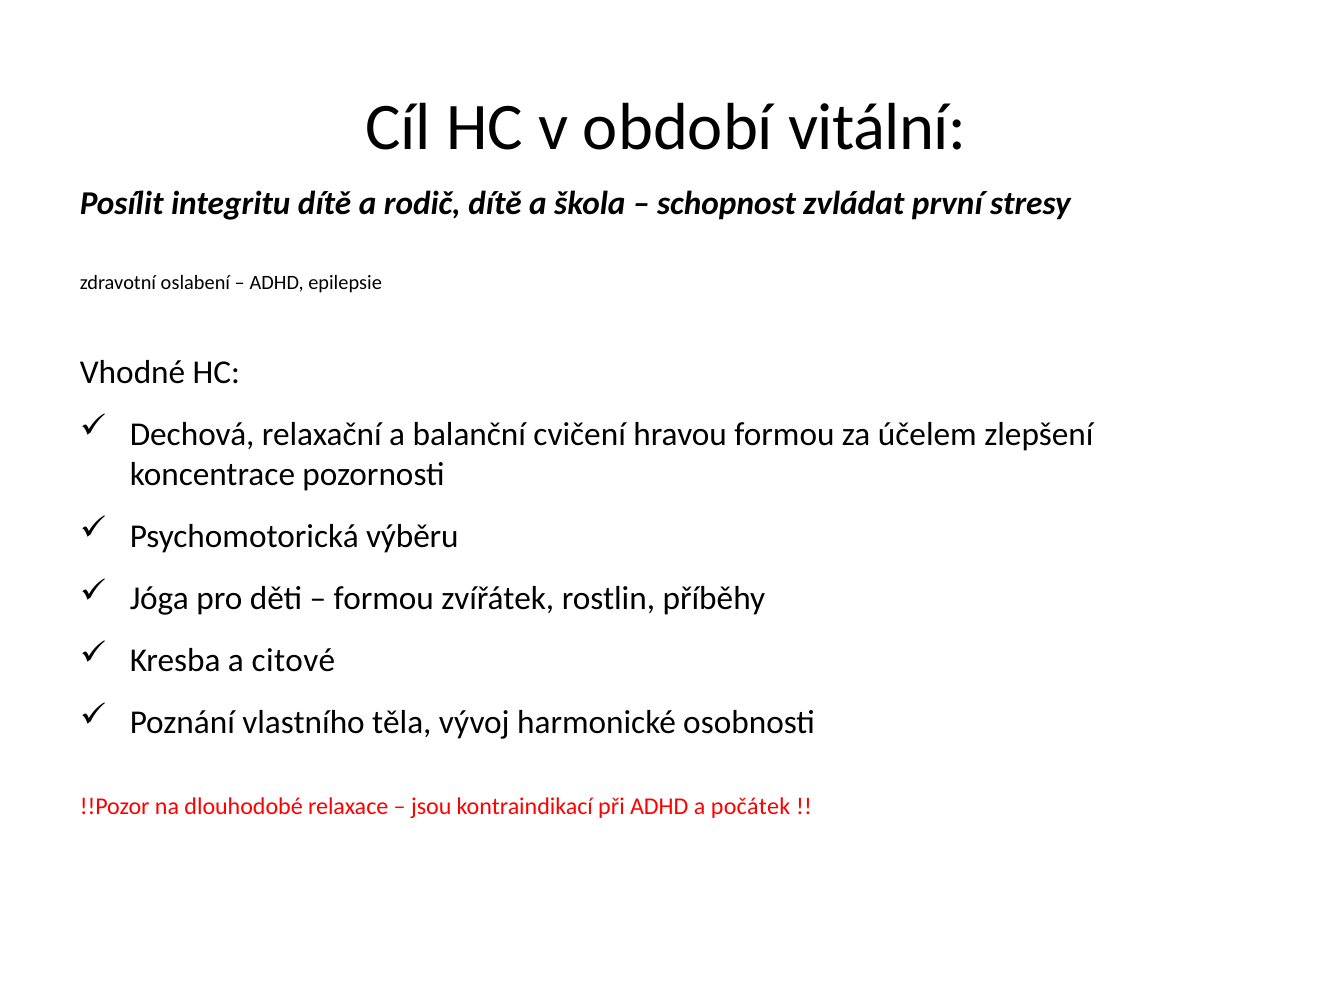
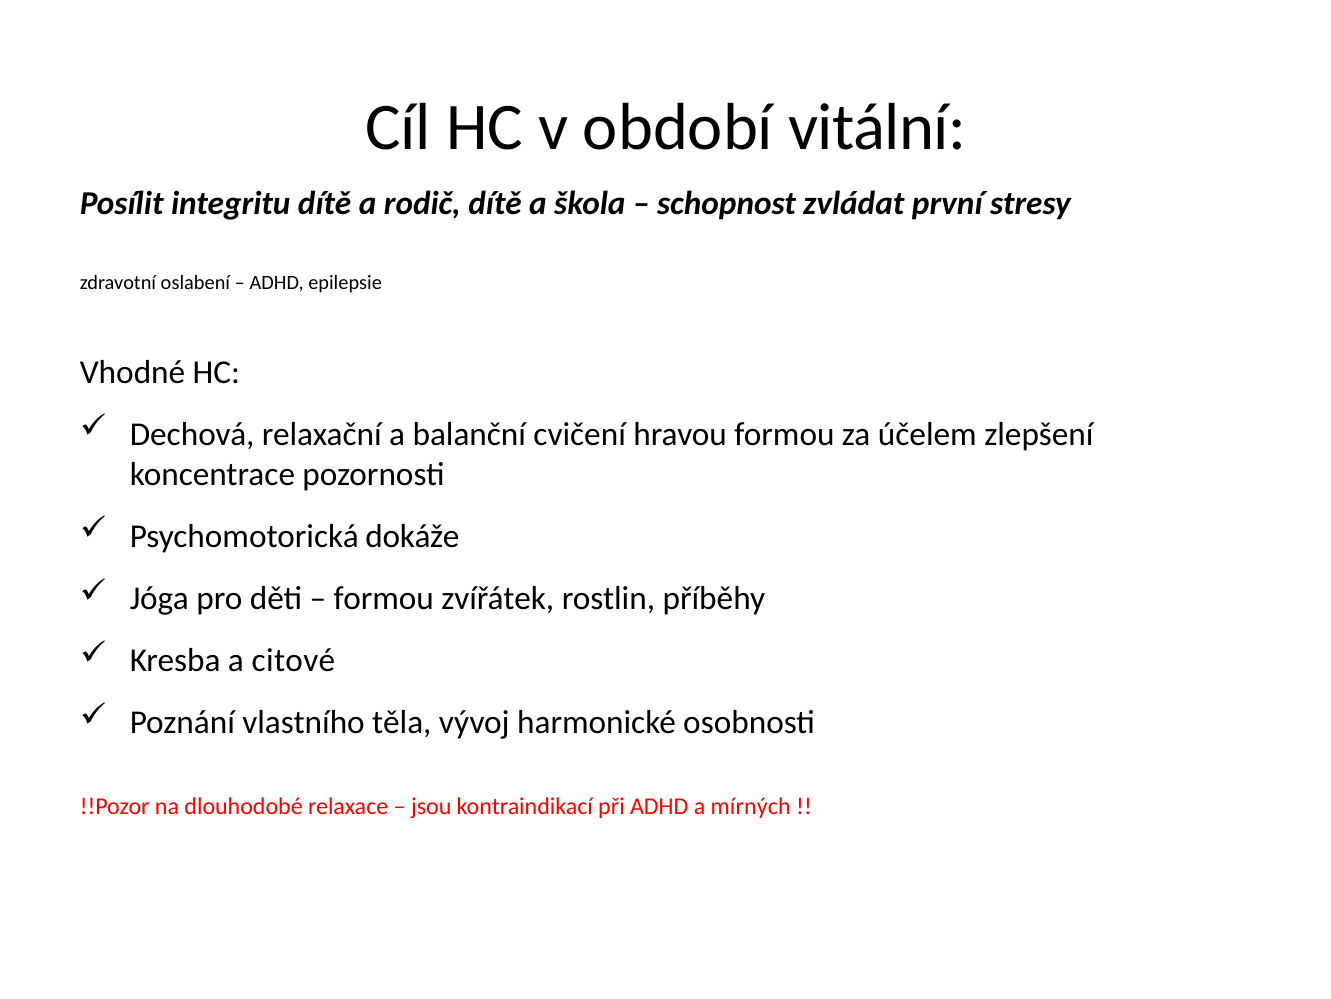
výběru: výběru -> dokáže (412, 536)
počátek: počátek -> mírných (751, 806)
